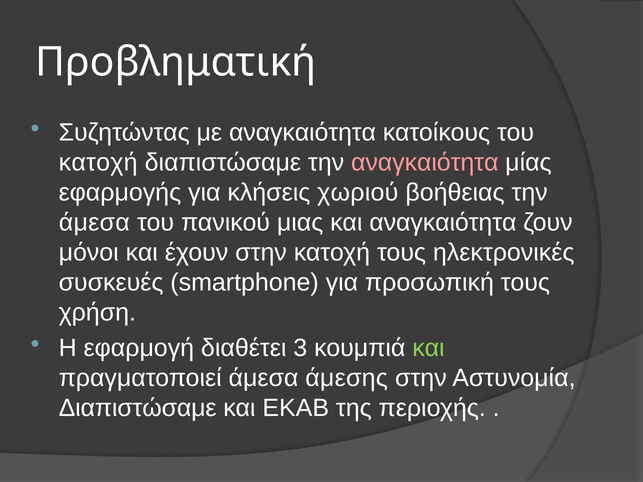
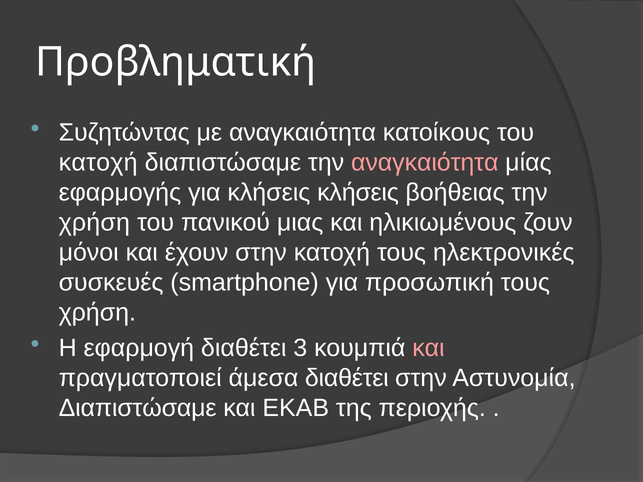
κλήσεις χωριού: χωριού -> κλήσεις (358, 192)
άμεσα: άμεσα -> χρήση (94, 223)
και αναγκαιότητα: αναγκαιότητα -> ηλικιωμένους (443, 223)
και colour: light green -> pink (428, 348)
άμεσα άμεσης: άμεσης -> διαθέτει (347, 378)
